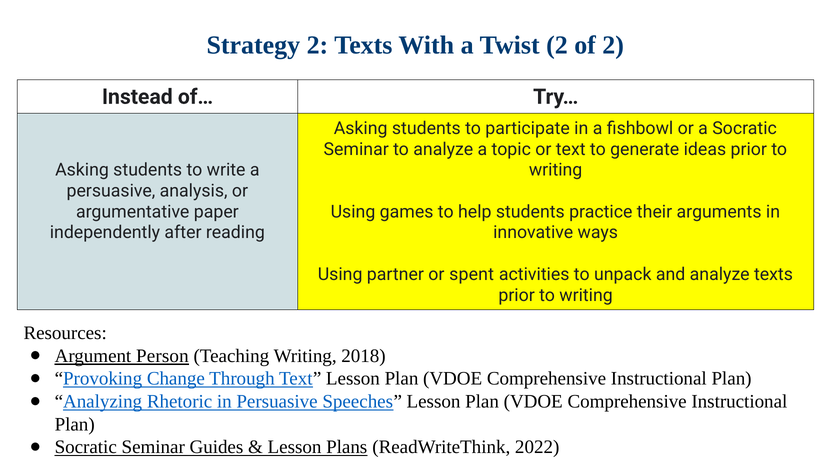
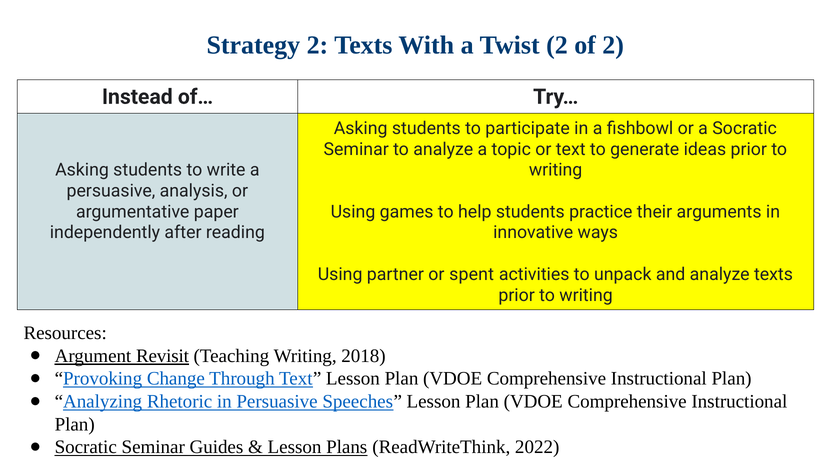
Person: Person -> Revisit (162, 356)
